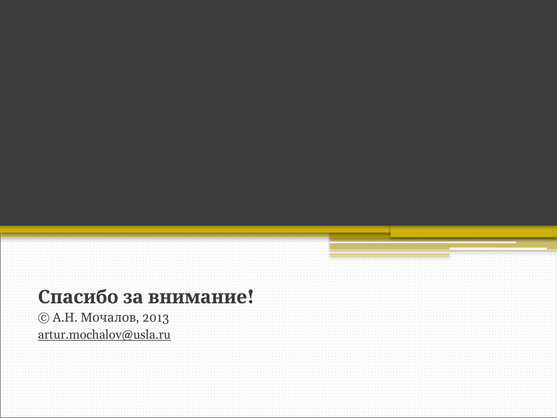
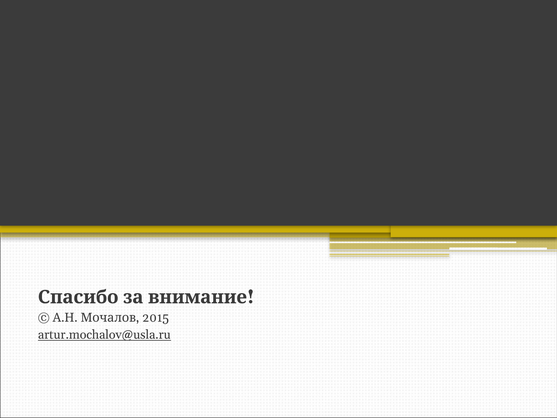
2013: 2013 -> 2015 (156, 317)
